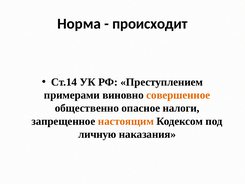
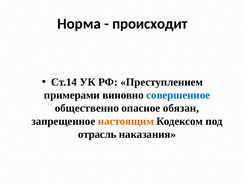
совершенное colour: orange -> blue (178, 95)
налоги: налоги -> обязан (181, 108)
личную: личную -> отрасль (97, 134)
